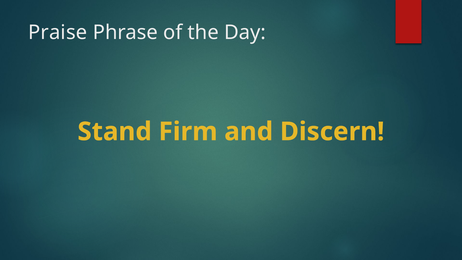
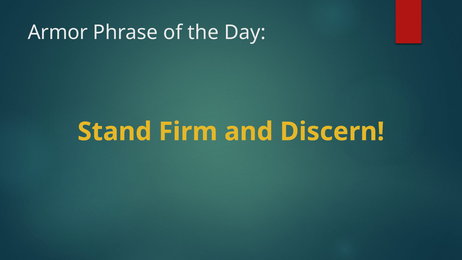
Praise: Praise -> Armor (58, 32)
